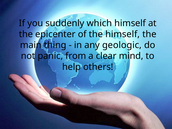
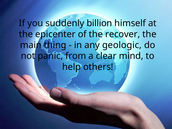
which: which -> billion (99, 23)
the himself: himself -> recover (123, 34)
